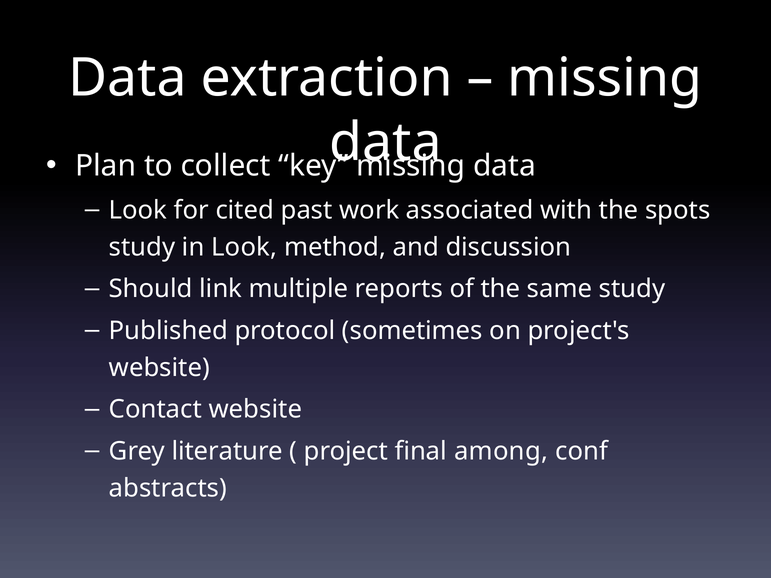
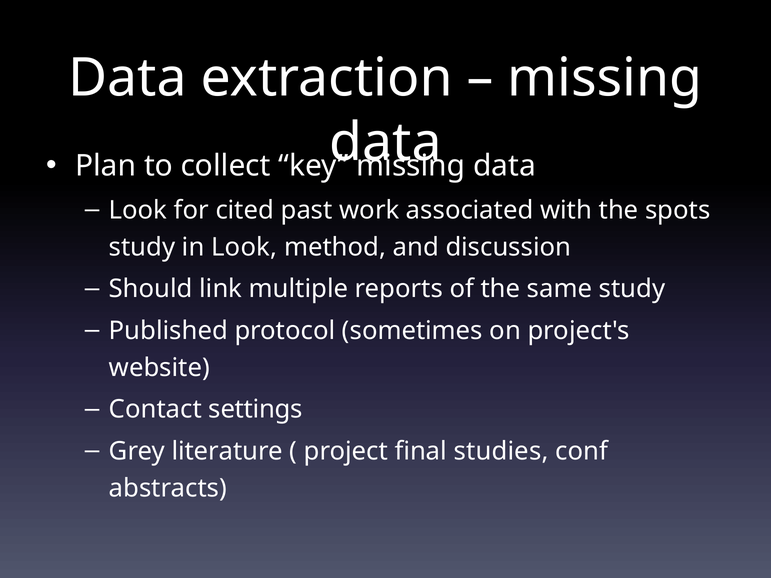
Contact website: website -> settings (256, 410)
among: among -> studies (501, 451)
